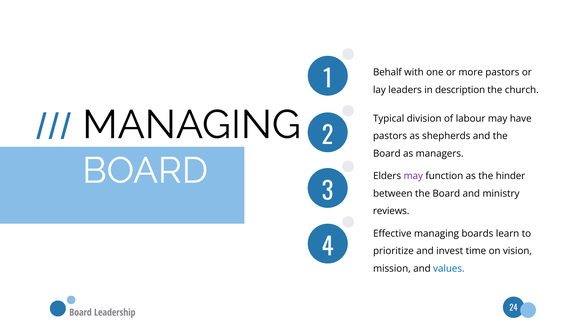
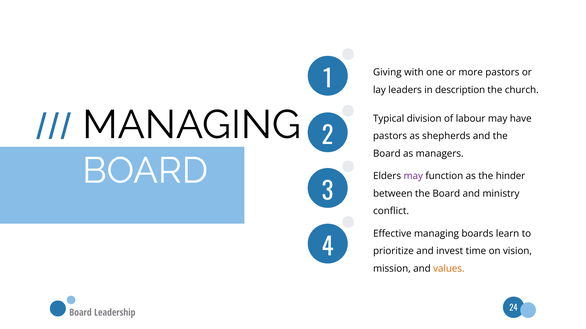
Behalf: Behalf -> Giving (387, 72)
reviews: reviews -> conflict (391, 211)
values colour: blue -> orange (449, 269)
